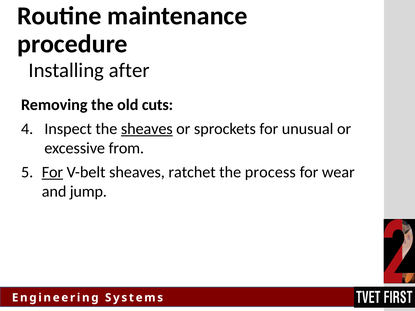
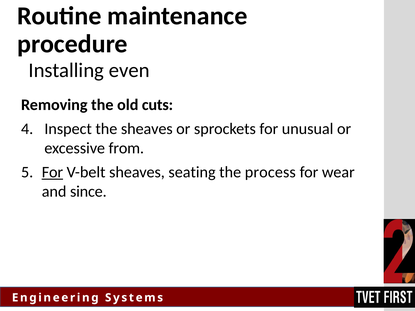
after: after -> even (129, 70)
sheaves underline: present -> none (147, 129)
ratchet: ratchet -> seating (192, 172)
jump: jump -> since (88, 192)
